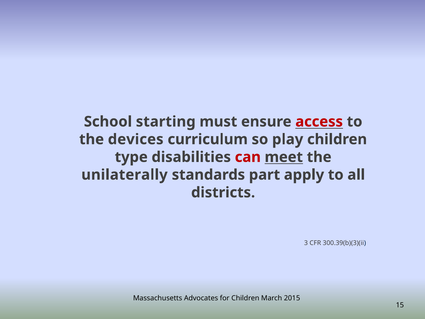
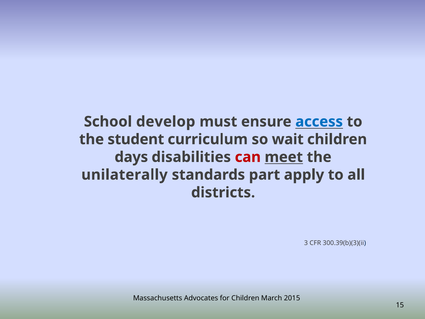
starting: starting -> develop (166, 122)
access colour: red -> blue (319, 122)
devices: devices -> student (136, 139)
play: play -> wait (288, 139)
type: type -> days (131, 157)
